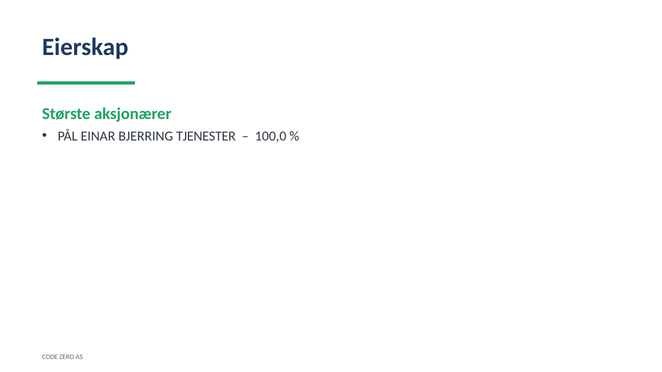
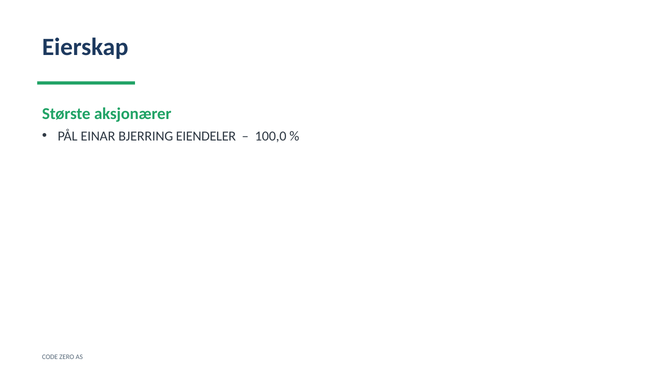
TJENESTER: TJENESTER -> EIENDELER (206, 136)
